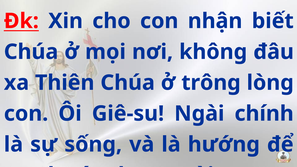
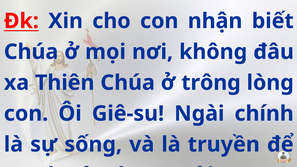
hướng: hướng -> truyền (224, 145)
